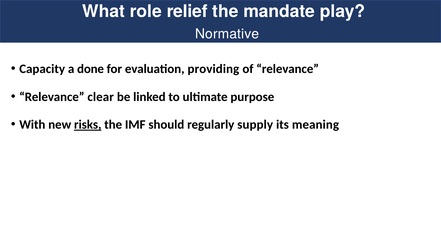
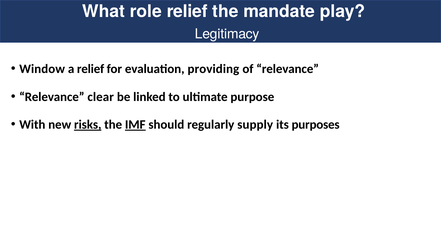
Normative: Normative -> Legitimacy (227, 34)
Capacity: Capacity -> Window (42, 69)
a done: done -> relief (91, 69)
IMF underline: none -> present (135, 125)
meaning: meaning -> purposes (316, 125)
